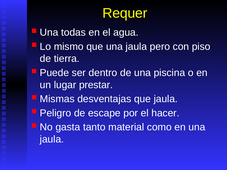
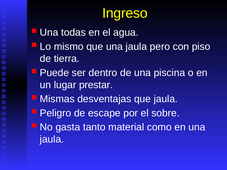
Requer: Requer -> Ingreso (125, 13)
hacer: hacer -> sobre (165, 113)
